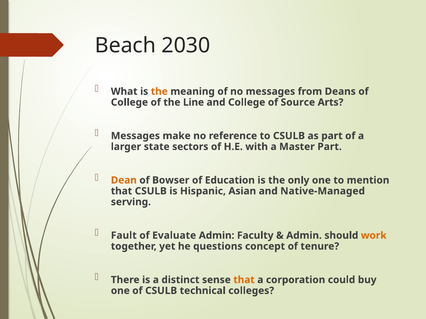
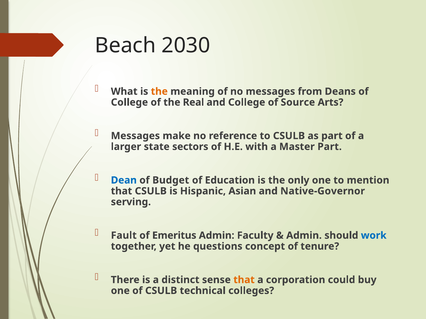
Line: Line -> Real (194, 102)
Dean colour: orange -> blue (124, 180)
Bowser: Bowser -> Budget (171, 180)
Native-Managed: Native-Managed -> Native-Governor (323, 191)
Evaluate: Evaluate -> Emeritus (174, 236)
work colour: orange -> blue (374, 236)
